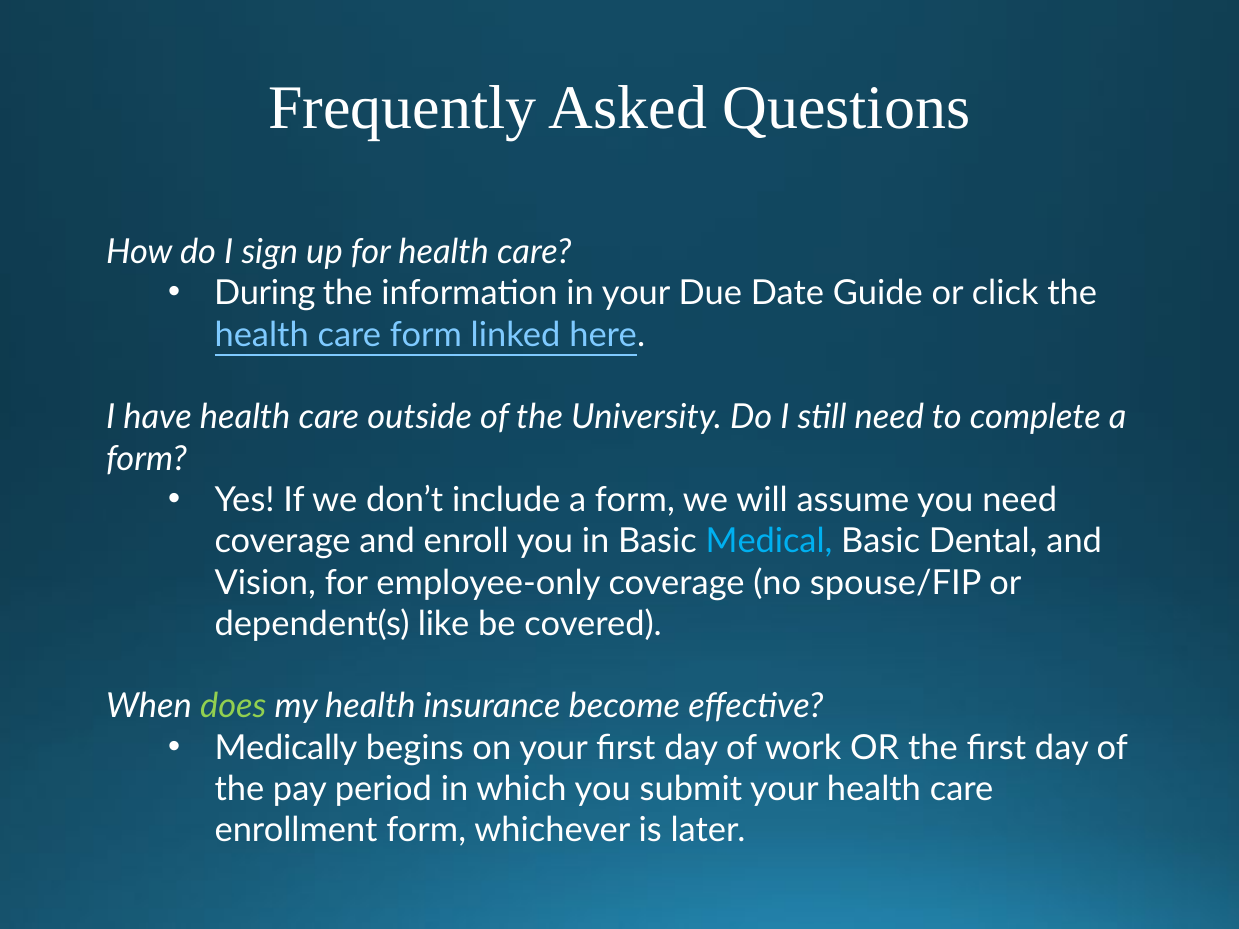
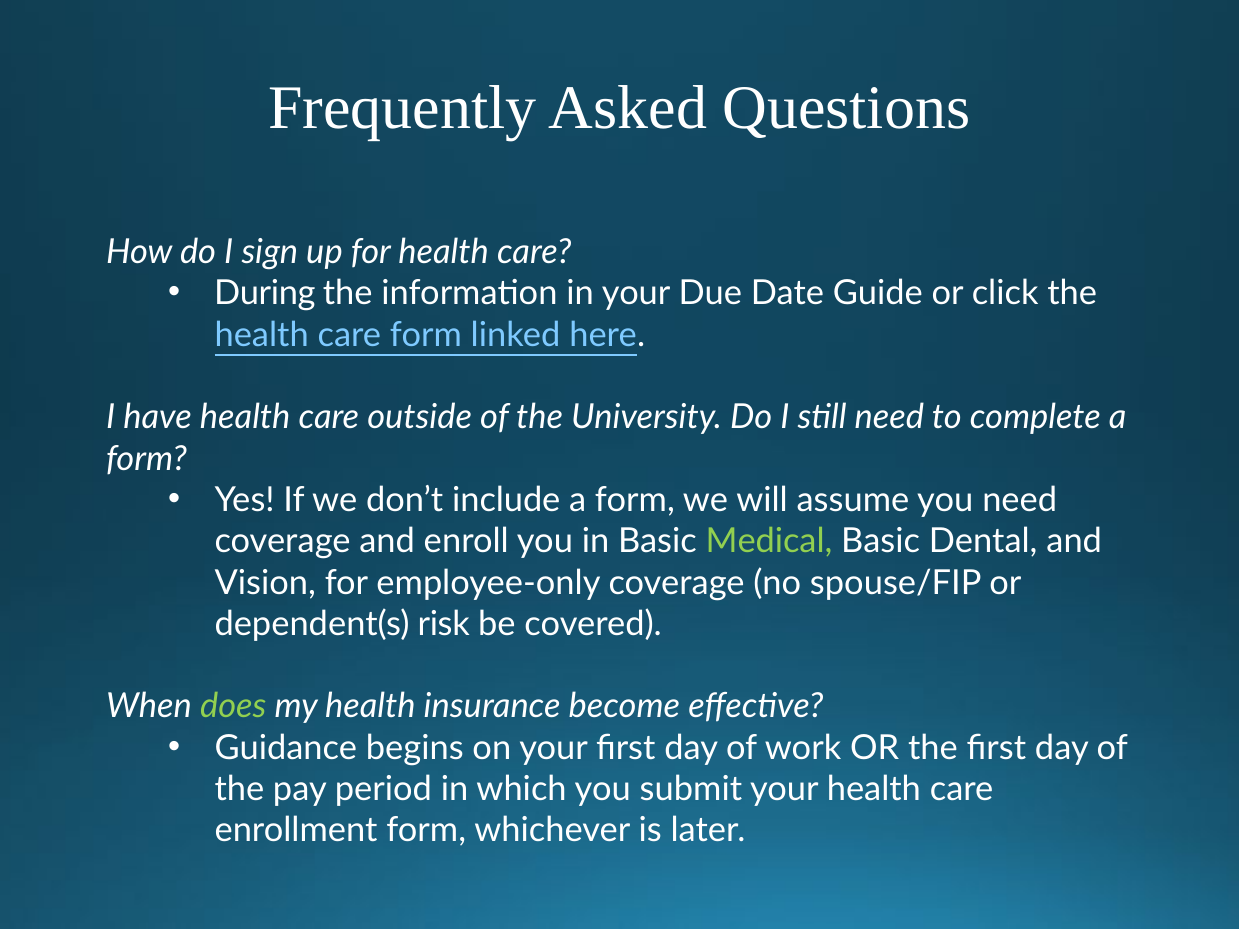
Medical colour: light blue -> light green (769, 542)
like: like -> risk (444, 624)
Medically: Medically -> Guidance (286, 748)
